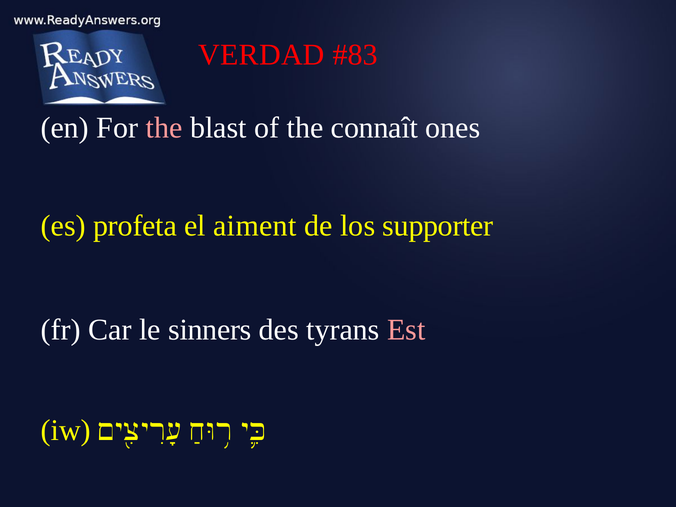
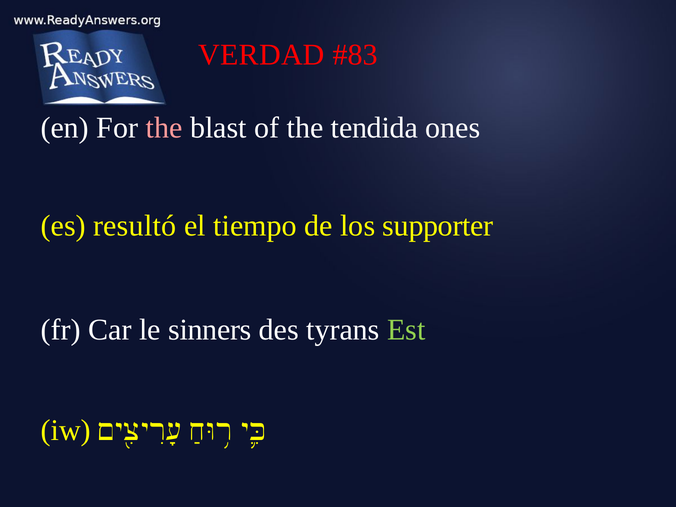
connaît: connaît -> tendida (374, 128)
profeta: profeta -> resultó (135, 226)
aiment: aiment -> tiempo (255, 226)
Est colour: pink -> light green (406, 330)
